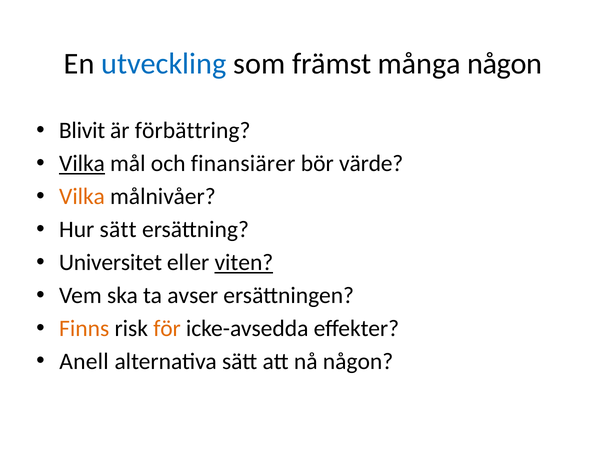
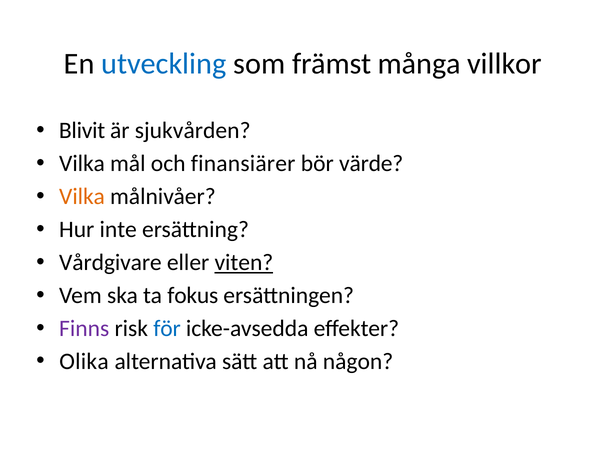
många någon: någon -> villkor (505, 64)
förbättring: förbättring -> sjukvården (193, 131)
Vilka underline: present -> none (82, 164)
Hur sätt: sätt -> inte (118, 230)
Universitet: Universitet -> Vårdgivare (110, 263)
avser: avser -> fokus (193, 296)
Finns colour: orange -> purple (84, 329)
för colour: orange -> blue (167, 329)
Anell: Anell -> Olika (84, 362)
